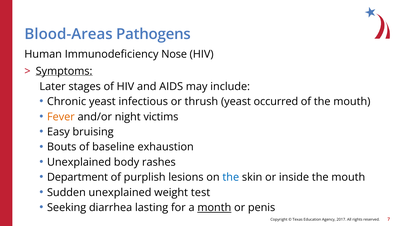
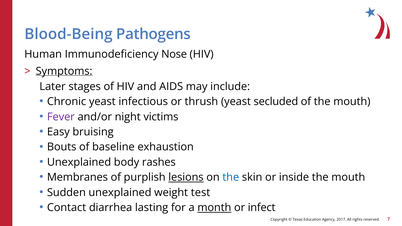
Blood-Areas: Blood-Areas -> Blood-Being (68, 34)
occurred: occurred -> secluded (276, 102)
Fever colour: orange -> purple (61, 117)
Department: Department -> Membranes (77, 177)
lesions underline: none -> present (186, 177)
Seeking: Seeking -> Contact (67, 208)
penis: penis -> infect (262, 208)
